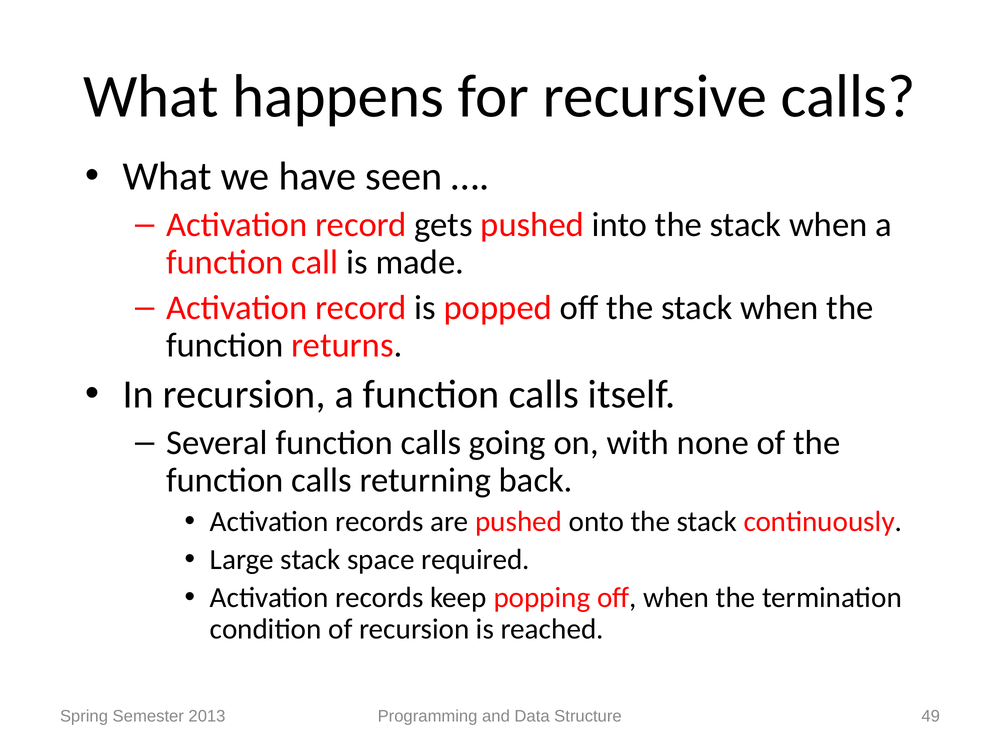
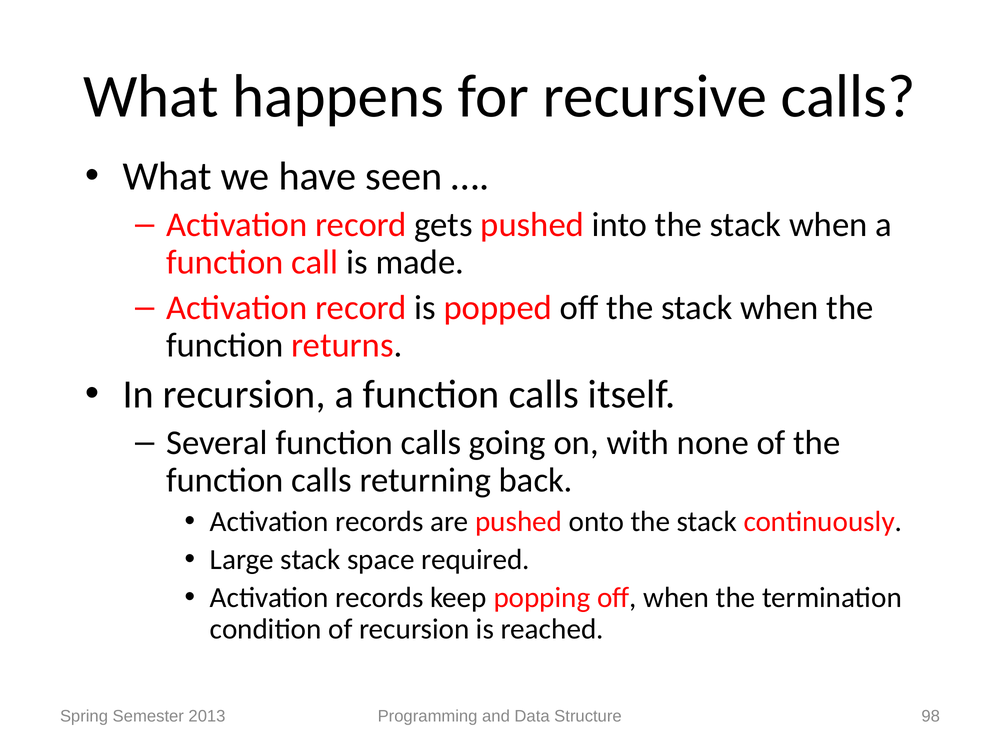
49: 49 -> 98 (931, 716)
